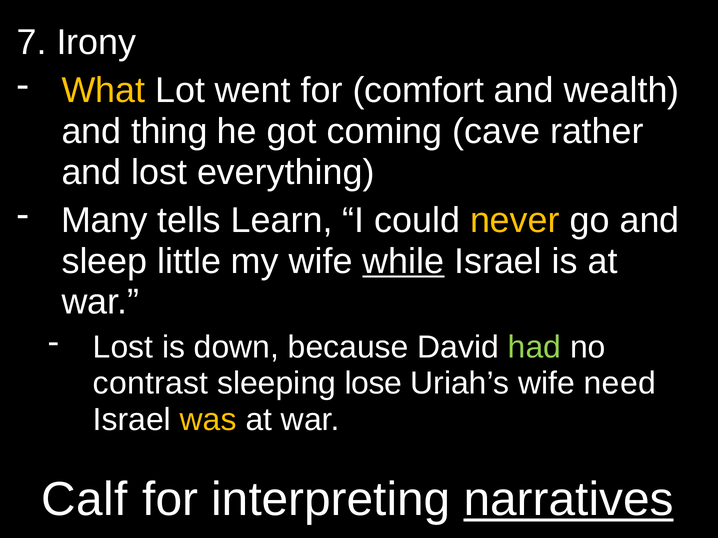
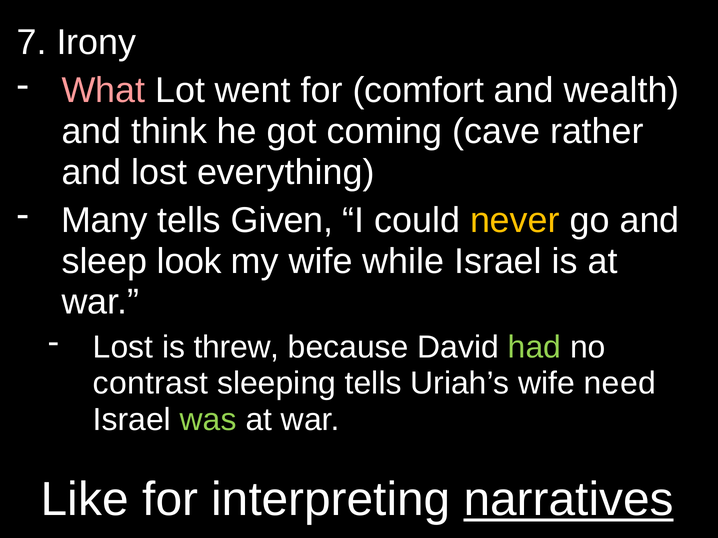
What colour: yellow -> pink (103, 91)
thing: thing -> think (169, 131)
Learn: Learn -> Given (282, 221)
little: little -> look (189, 261)
while underline: present -> none (403, 261)
down: down -> threw (237, 347)
sleeping lose: lose -> tells (373, 384)
was colour: yellow -> light green (208, 420)
Calf: Calf -> Like (85, 500)
